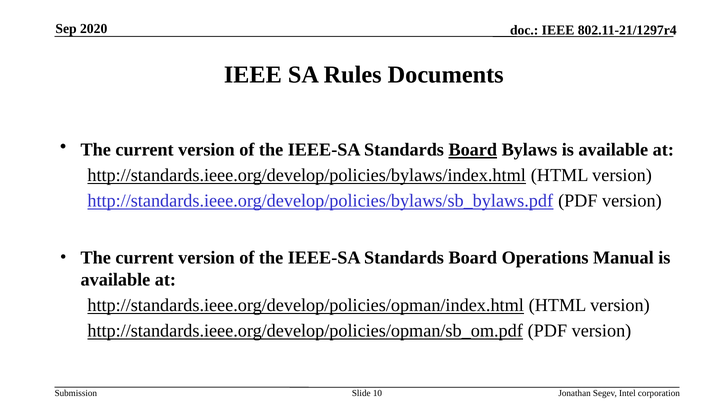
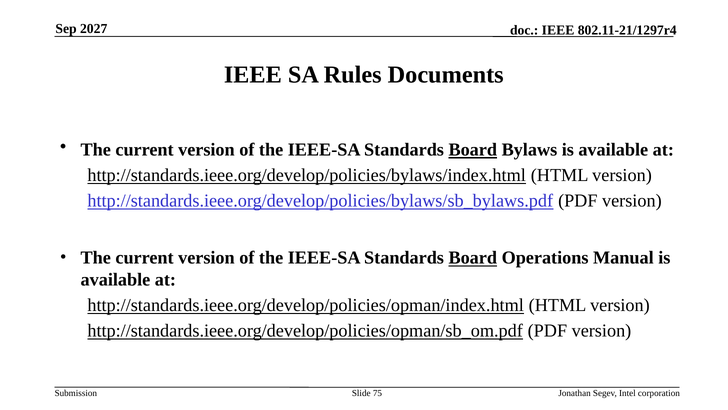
2020: 2020 -> 2027 (94, 29)
Board underline: none -> present (473, 258)
10: 10 -> 75 (377, 393)
